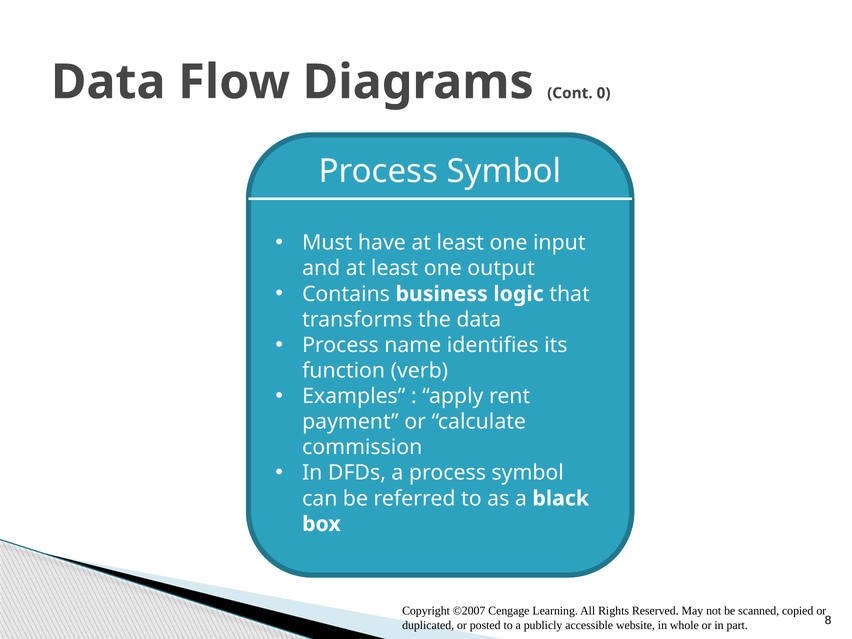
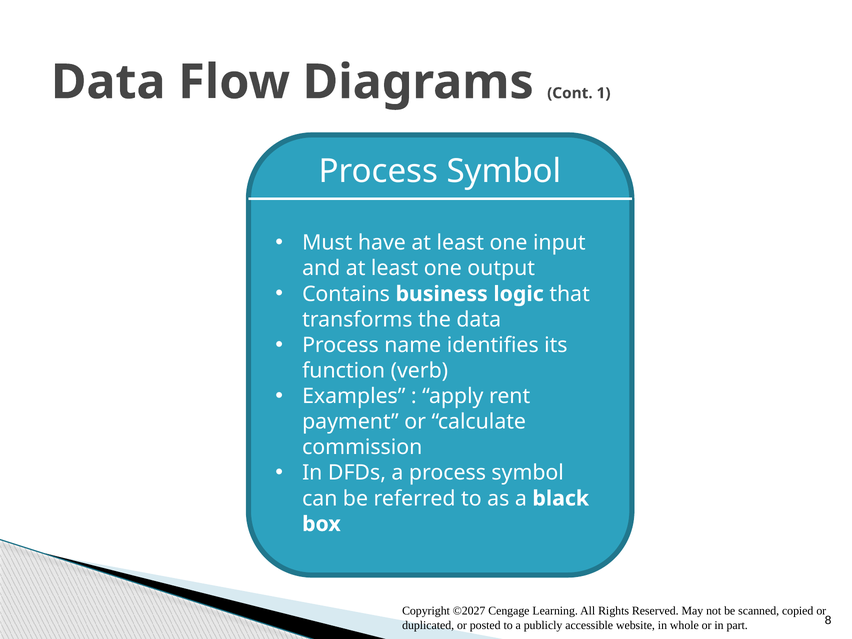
0: 0 -> 1 (604, 93)
©2007: ©2007 -> ©2027 (469, 611)
